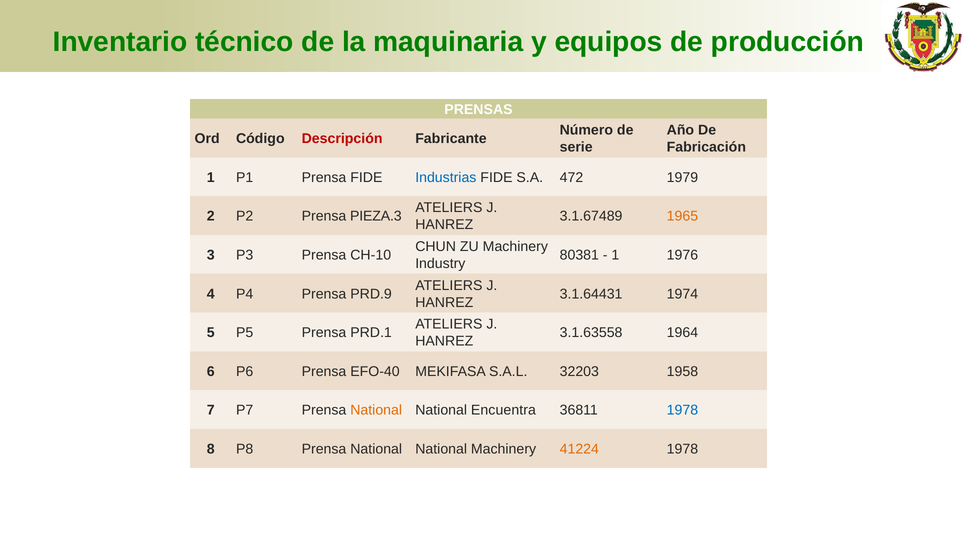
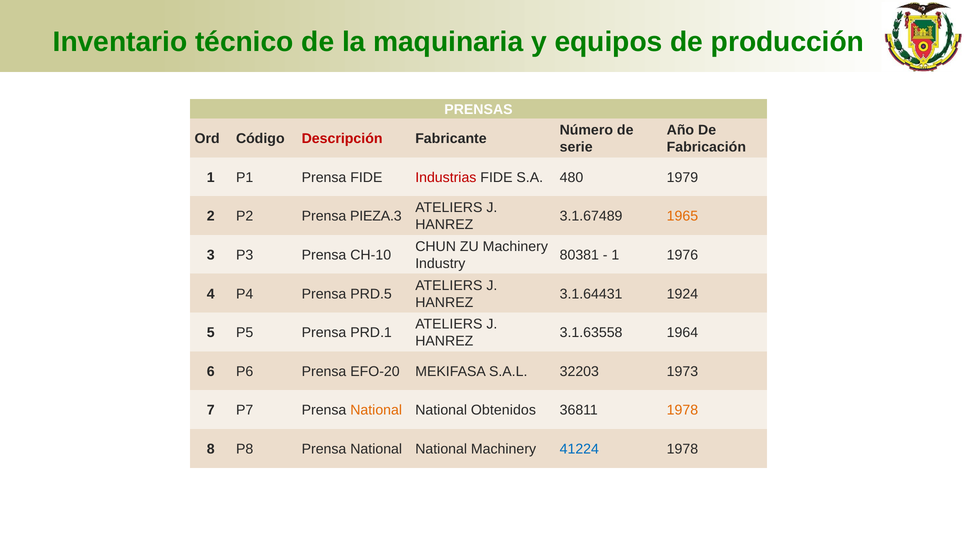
Industrias colour: blue -> red (446, 177)
472: 472 -> 480 (571, 177)
PRD.9: PRD.9 -> PRD.5 (371, 294)
1974: 1974 -> 1924 (682, 294)
EFO-40: EFO-40 -> EFO-20 (375, 371)
1958: 1958 -> 1973 (682, 371)
Encuentra: Encuentra -> Obtenidos (503, 410)
1978 colour: blue -> orange (682, 410)
41224 colour: orange -> blue (579, 449)
